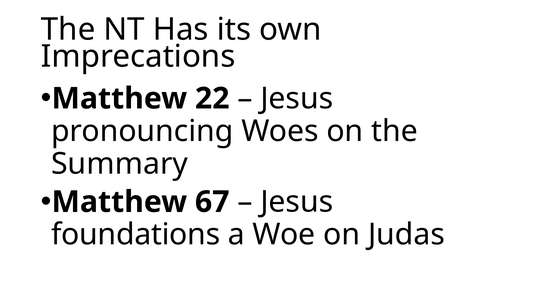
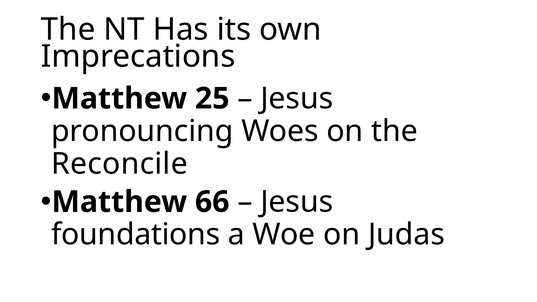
22: 22 -> 25 (212, 99)
Summary: Summary -> Reconcile (119, 164)
67: 67 -> 66 (212, 202)
